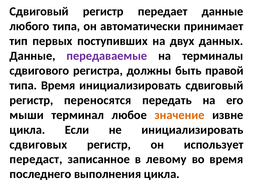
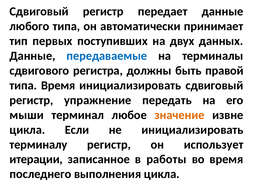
передаваемые colour: purple -> blue (107, 56)
переносятся: переносятся -> упражнение (98, 100)
сдвиговых: сдвиговых -> терминалу (38, 144)
передаст: передаст -> итерации (36, 159)
левому: левому -> работы (166, 159)
